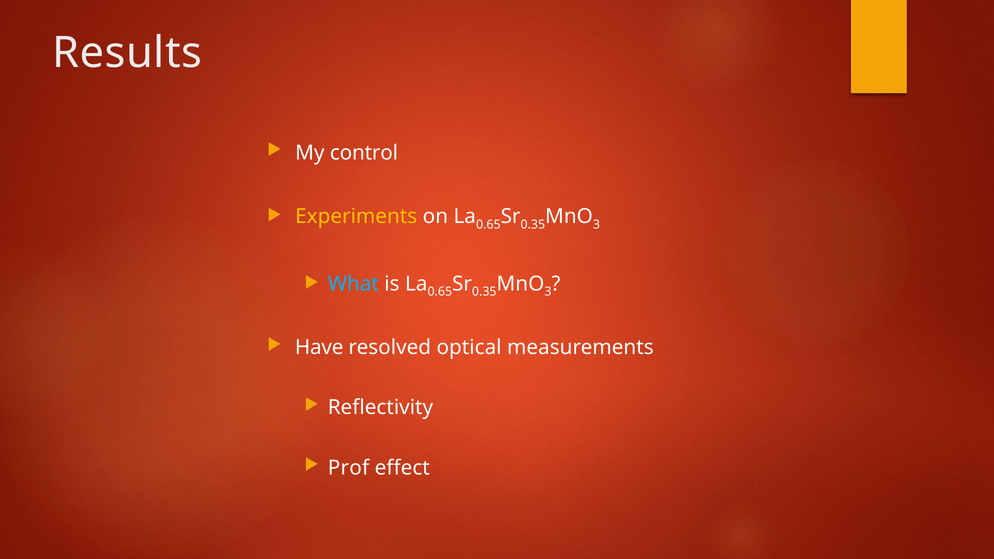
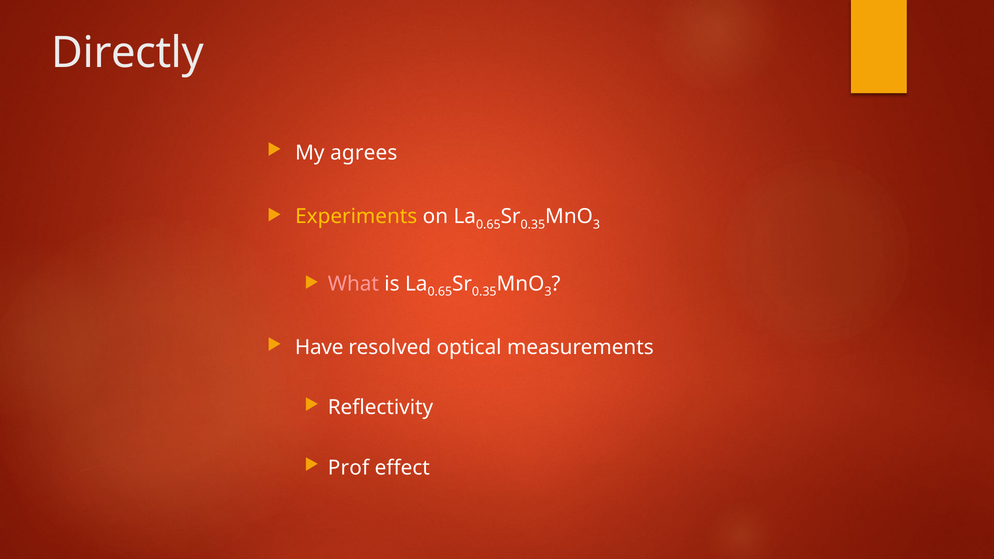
Results: Results -> Directly (128, 53)
control: control -> agrees (364, 153)
What colour: light blue -> pink (353, 284)
